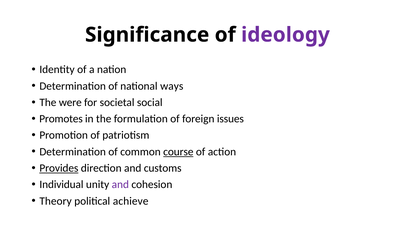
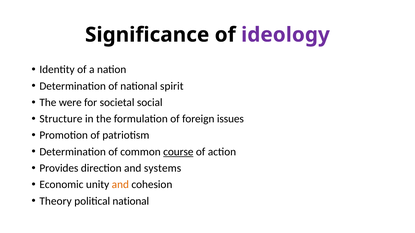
ways: ways -> spirit (172, 86)
Promotes: Promotes -> Structure (61, 119)
Provides underline: present -> none (59, 168)
customs: customs -> systems (163, 168)
Individual: Individual -> Economic (61, 185)
and colour: purple -> orange (120, 185)
political achieve: achieve -> national (131, 201)
